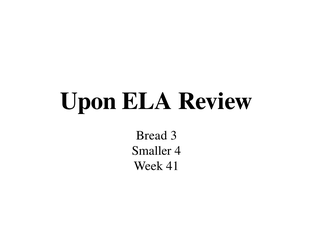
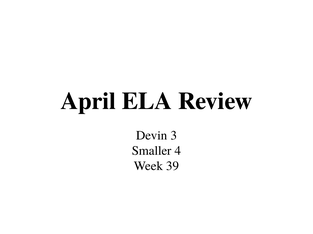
Upon: Upon -> April (88, 101)
Bread: Bread -> Devin (152, 136)
41: 41 -> 39 (173, 167)
